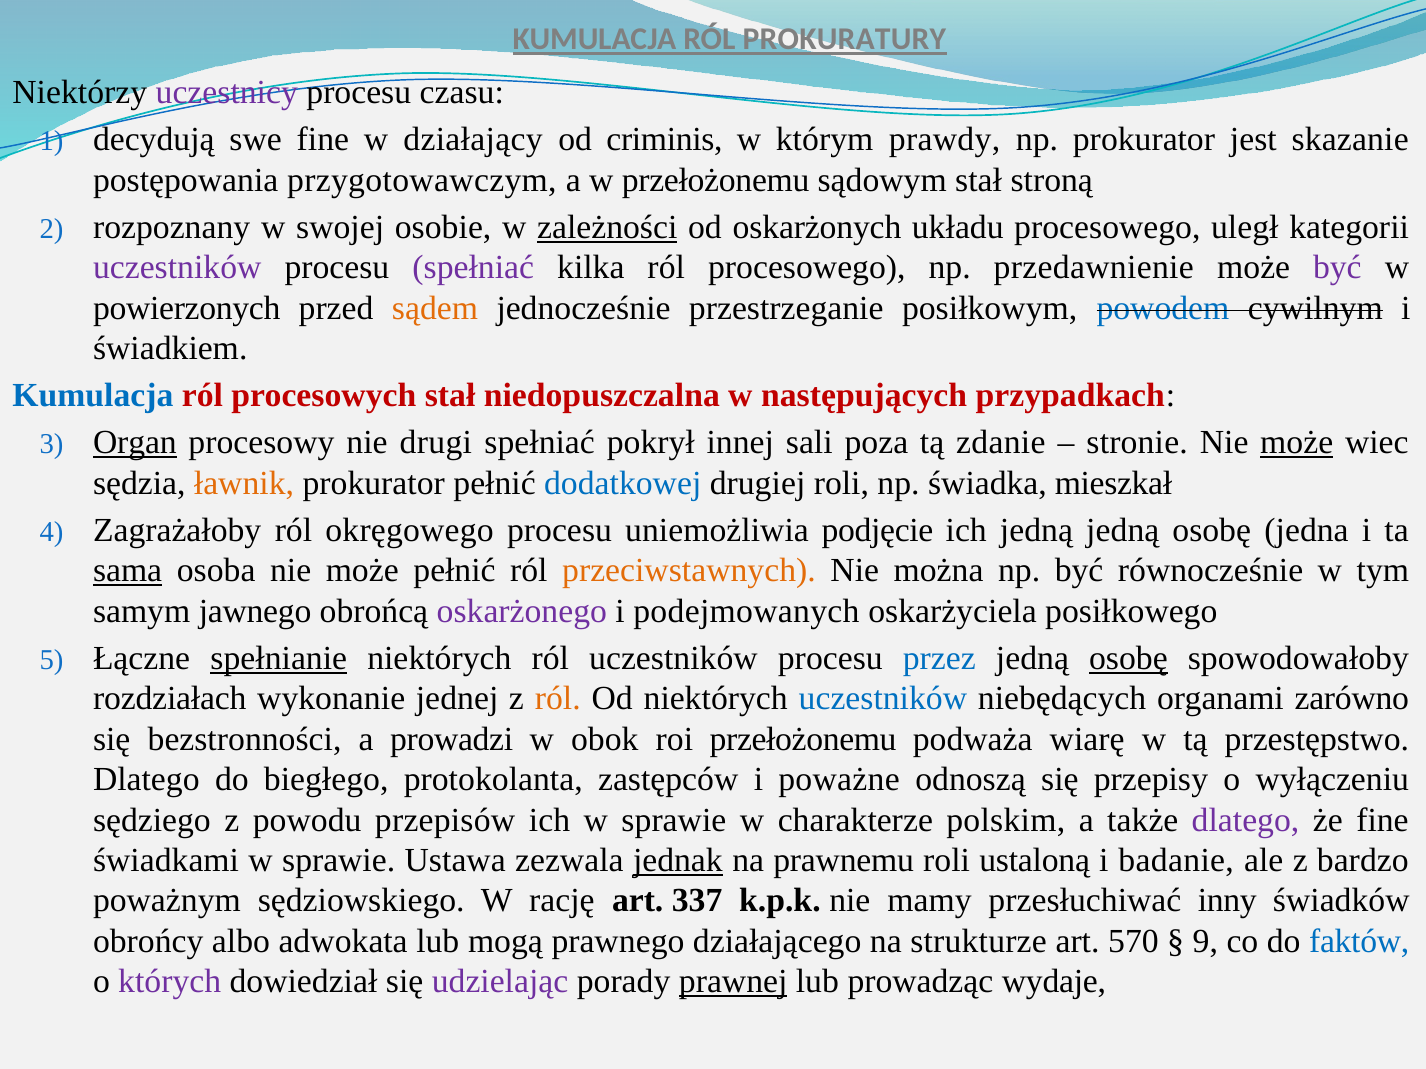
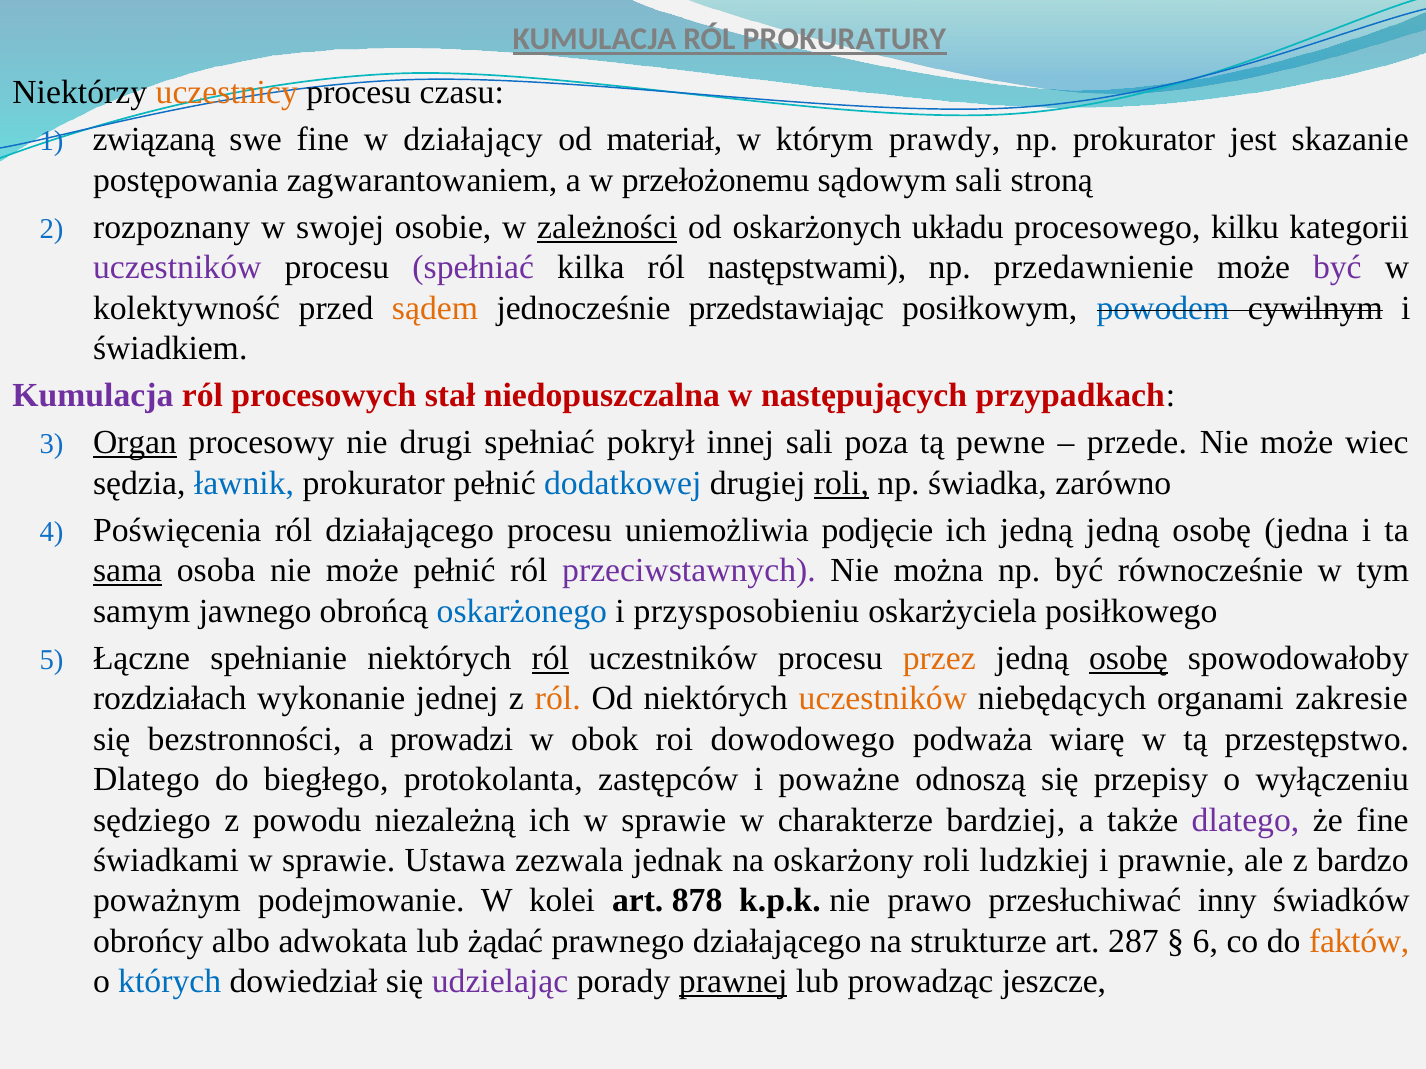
uczestnicy colour: purple -> orange (227, 93)
decydują: decydują -> związaną (154, 140)
criminis: criminis -> materiał (664, 140)
przygotowawczym: przygotowawczym -> zagwarantowaniem (422, 180)
sądowym stał: stał -> sali (979, 180)
uległ: uległ -> kilku (1245, 227)
ról procesowego: procesowego -> następstwami (807, 268)
powierzonych: powierzonych -> kolektywność (187, 308)
przestrzeganie: przestrzeganie -> przedstawiając (786, 308)
Kumulacja colour: blue -> purple (93, 396)
zdanie: zdanie -> pewne (1001, 443)
stronie: stronie -> przede (1137, 443)
może underline: present -> none (1297, 443)
ławnik colour: orange -> blue (244, 483)
roli underline: none -> present (841, 483)
mieszkał: mieszkał -> zarówno (1113, 483)
Zagrażałoby: Zagrażałoby -> Poświęcenia (177, 531)
ról okręgowego: okręgowego -> działającego (410, 531)
przeciwstawnych colour: orange -> purple (689, 571)
oskarżonego colour: purple -> blue (522, 611)
podejmowanych: podejmowanych -> przysposobieniu (746, 611)
spełnianie underline: present -> none (279, 659)
ról underline: none -> present (550, 659)
przez colour: blue -> orange (939, 659)
uczestników colour: blue -> orange (883, 699)
zarówno: zarówno -> zakresie (1352, 699)
roi przełożonemu: przełożonemu -> dowodowego (803, 739)
przepisów: przepisów -> niezależną (445, 820)
polskim: polskim -> bardziej (1006, 820)
jednak underline: present -> none (678, 861)
prawnemu: prawnemu -> oskarżony (843, 861)
ustaloną: ustaloną -> ludzkiej (1034, 861)
badanie: badanie -> prawnie (1176, 861)
sędziowskiego: sędziowskiego -> podejmowanie (361, 901)
rację: rację -> kolei (562, 901)
337: 337 -> 878 (697, 901)
mamy: mamy -> prawo (930, 901)
mogą: mogą -> żądać (506, 942)
570: 570 -> 287 (1133, 942)
9: 9 -> 6 (1205, 942)
faktów colour: blue -> orange (1359, 942)
których colour: purple -> blue (170, 982)
wydaje: wydaje -> jeszcze (1054, 982)
